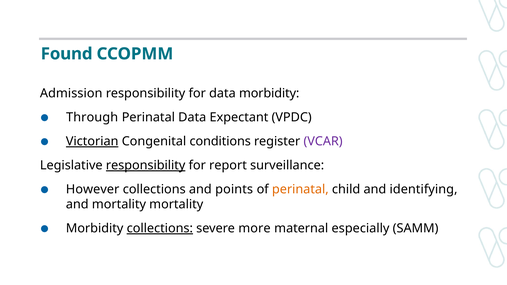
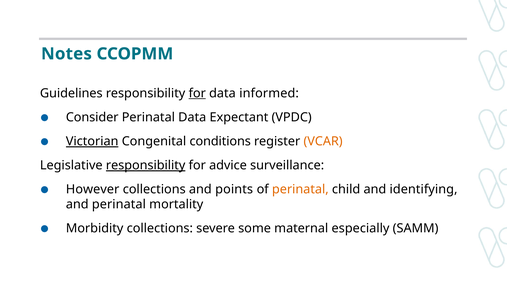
Found: Found -> Notes (66, 54)
Admission: Admission -> Guidelines (71, 93)
for underline: none -> present (197, 93)
data morbidity: morbidity -> informed (269, 93)
Through: Through -> Consider (92, 118)
VCAR colour: purple -> orange (323, 142)
report: report -> advice (228, 166)
and mortality: mortality -> perinatal (119, 205)
collections underline: present -> none (160, 229)
more: more -> some (255, 229)
